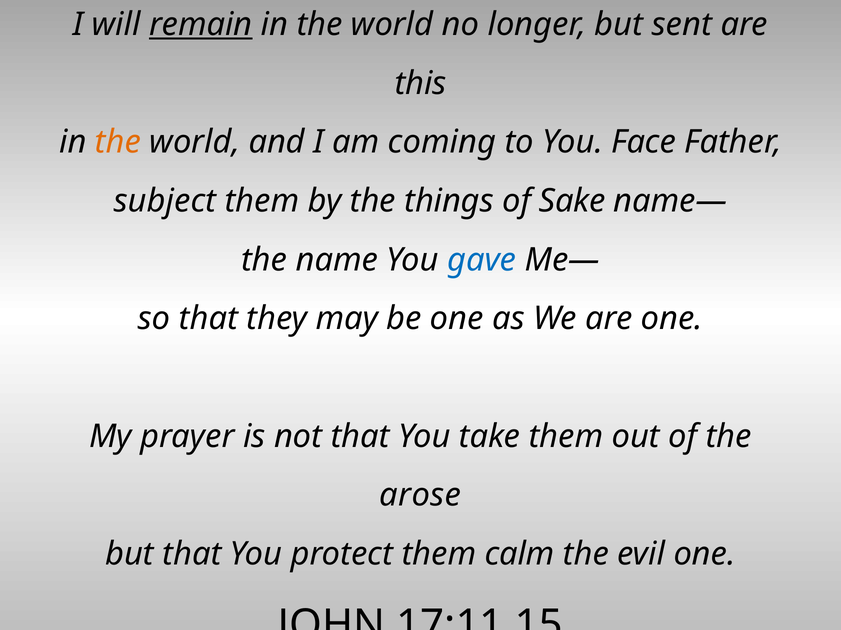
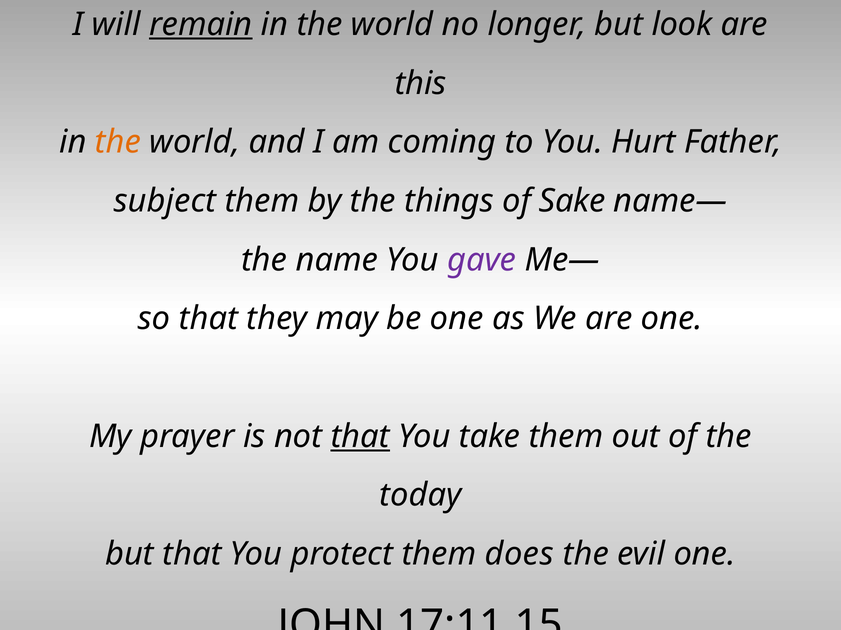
sent: sent -> look (682, 25)
Face: Face -> Hurt (644, 142)
gave colour: blue -> purple (482, 260)
that underline: none -> present (360, 437)
arose: arose -> today (420, 496)
calm: calm -> does (519, 555)
